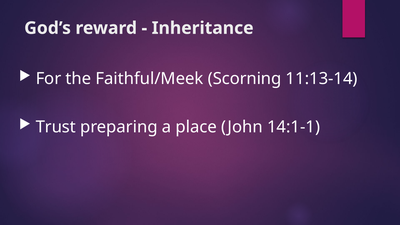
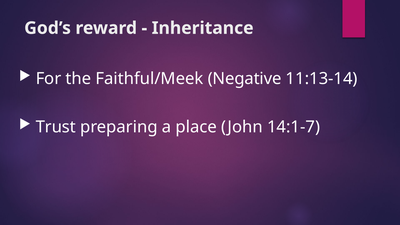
Scorning: Scorning -> Negative (245, 79)
14:1-1: 14:1-1 -> 14:1-7 (294, 127)
